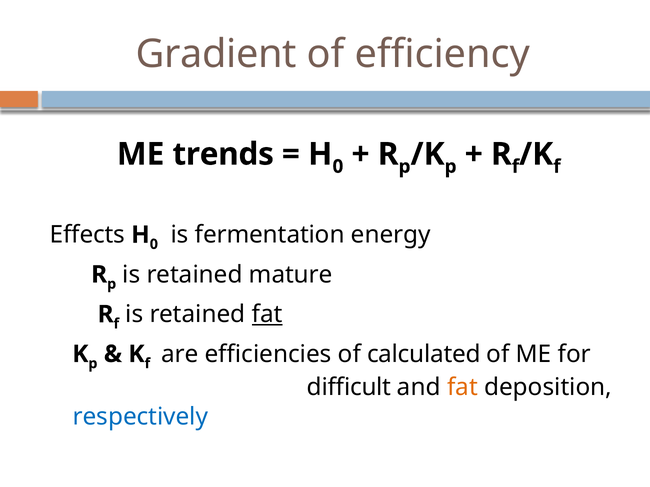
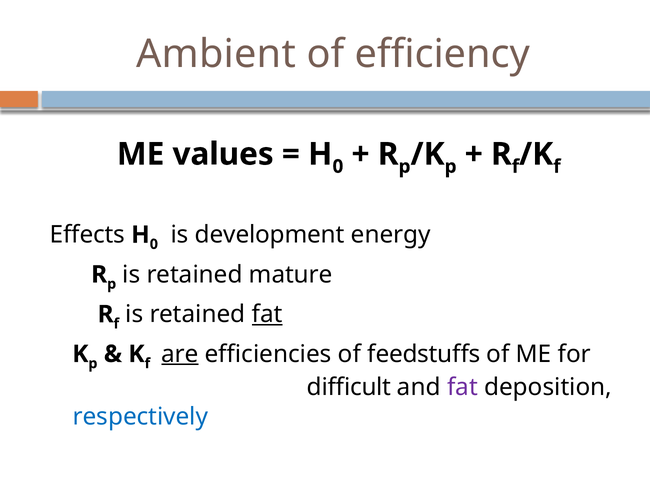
Gradient: Gradient -> Ambient (216, 54)
trends: trends -> values (223, 154)
fermentation: fermentation -> development (270, 235)
are underline: none -> present (180, 354)
calculated: calculated -> feedstuffs (424, 354)
fat colour: orange -> purple (462, 388)
